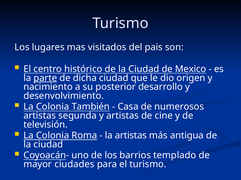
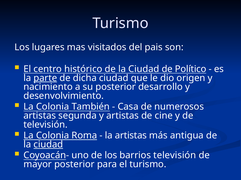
Mexico: Mexico -> Político (191, 69)
ciudad underline: none -> present (48, 145)
barrios templado: templado -> televisión (175, 156)
mayor ciudades: ciudades -> posterior (74, 165)
